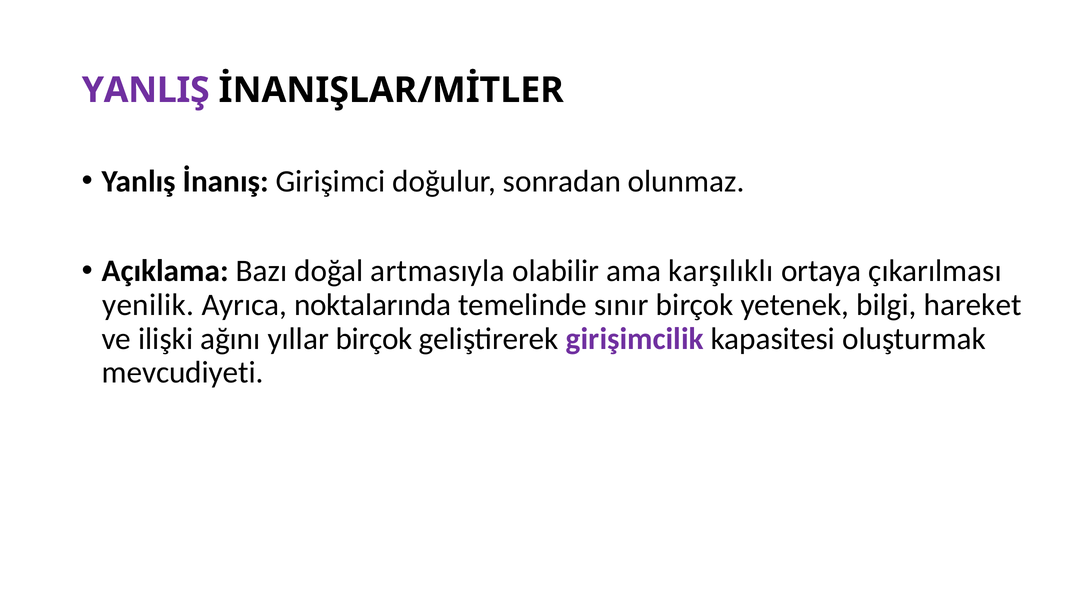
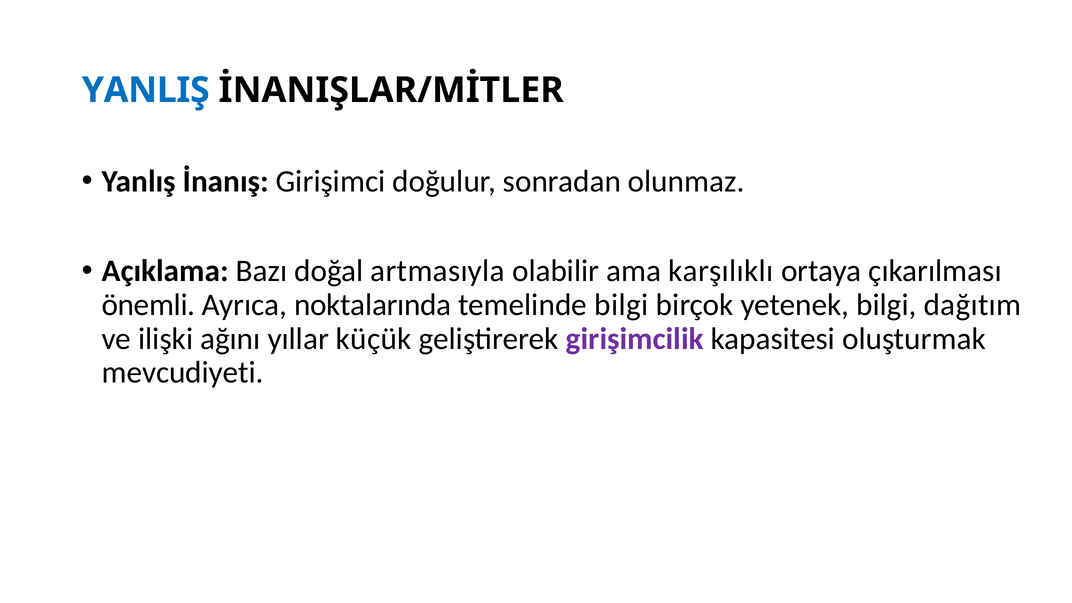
YANLIŞ colour: purple -> blue (146, 90)
yenilik: yenilik -> önemli (148, 305)
temelinde sınır: sınır -> bilgi (621, 305)
hareket: hareket -> dağıtım (972, 305)
yıllar birçok: birçok -> küçük (374, 339)
